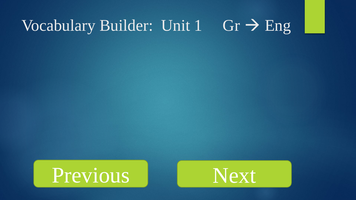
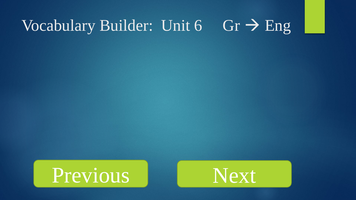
1: 1 -> 6 (198, 25)
